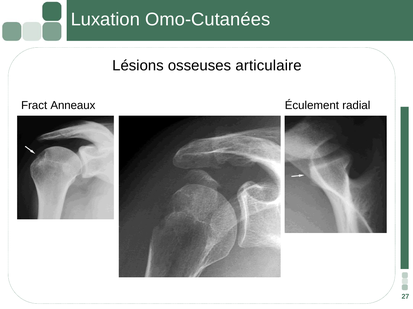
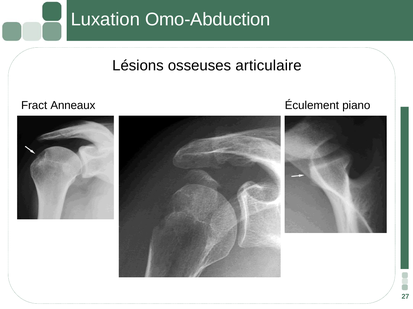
Omo-Cutanées: Omo-Cutanées -> Omo-Abduction (208, 20)
radial: radial -> piano (356, 106)
